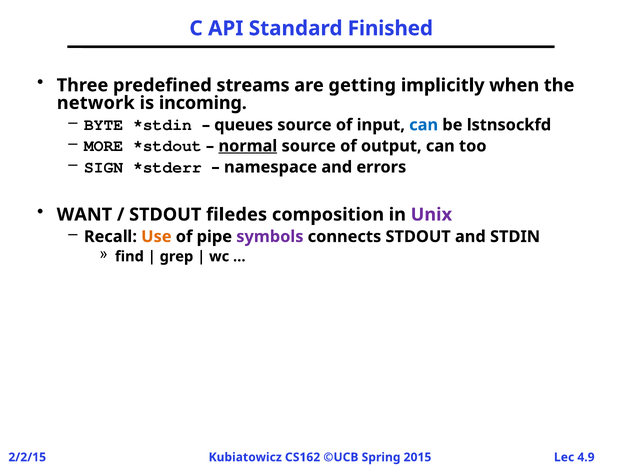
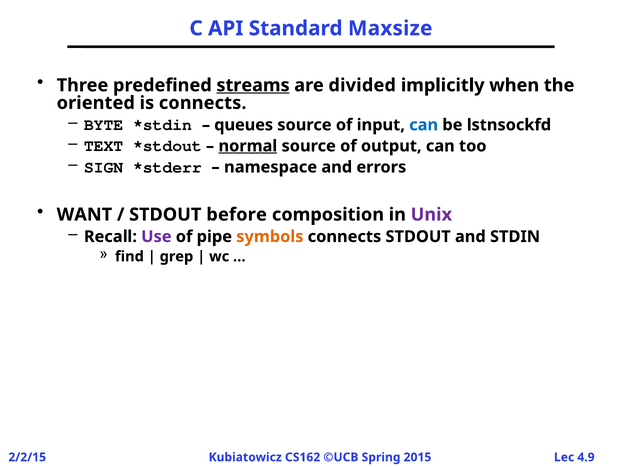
Finished: Finished -> Maxsize (390, 28)
streams underline: none -> present (253, 85)
getting: getting -> divided (362, 85)
network: network -> oriented (96, 103)
is incoming: incoming -> connects (203, 103)
MORE: MORE -> TEXT (104, 146)
filedes: filedes -> before (237, 214)
Use colour: orange -> purple (156, 236)
symbols colour: purple -> orange (270, 236)
